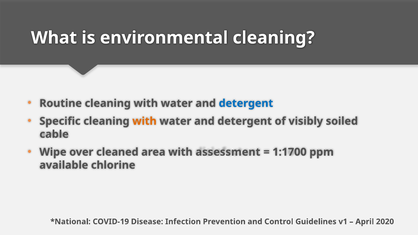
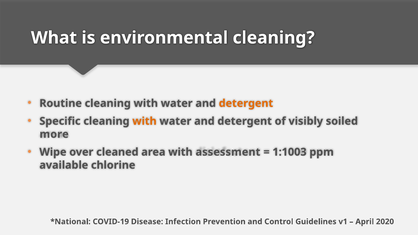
detergent colour: blue -> orange (246, 103)
cable: cable -> more (54, 134)
1:1700: 1:1700 -> 1:1003 (290, 152)
